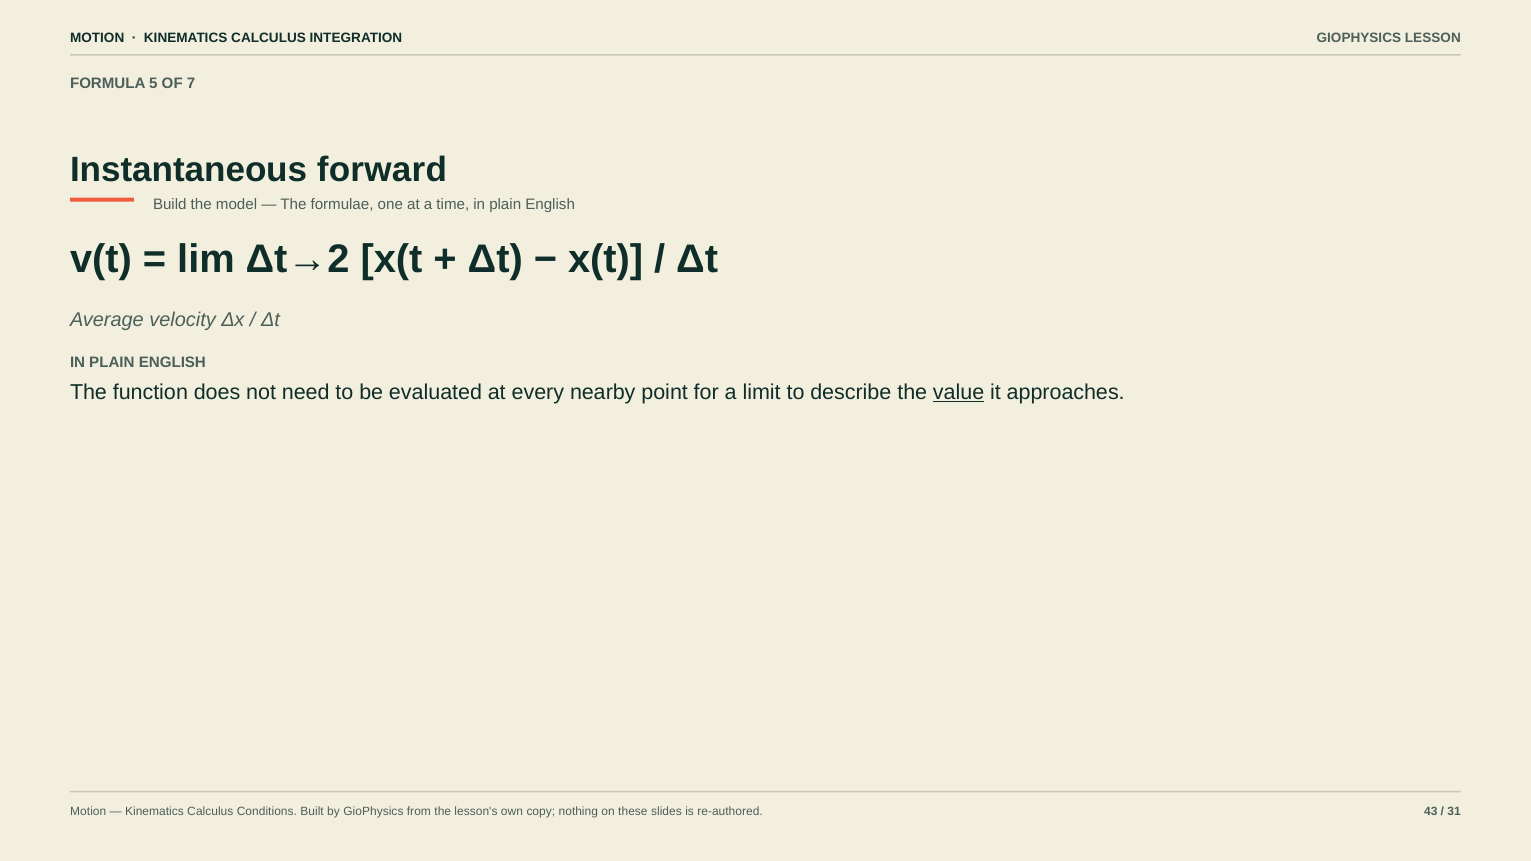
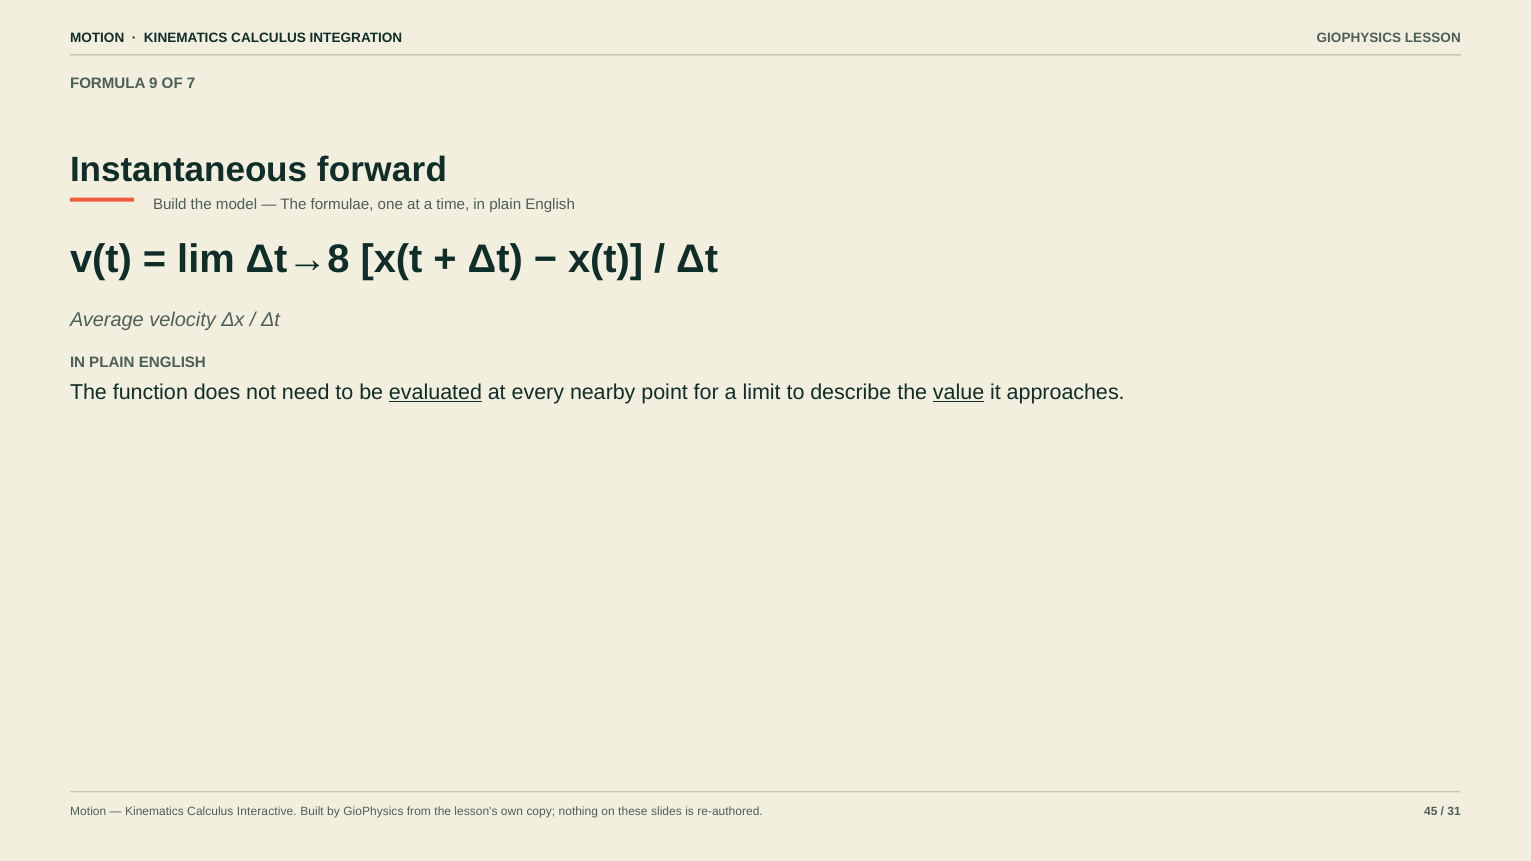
5: 5 -> 9 (153, 83)
Δt→2: Δt→2 -> Δt→8 (298, 260)
evaluated underline: none -> present (435, 393)
Conditions: Conditions -> Interactive (267, 812)
43: 43 -> 45 (1431, 812)
